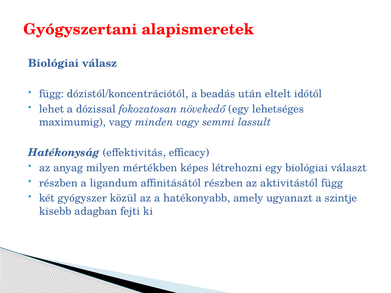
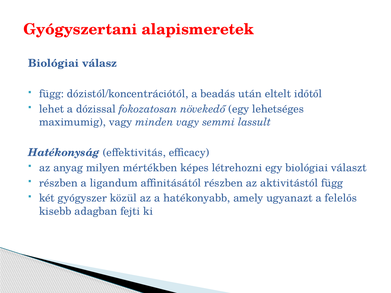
szintje: szintje -> felelős (341, 198)
